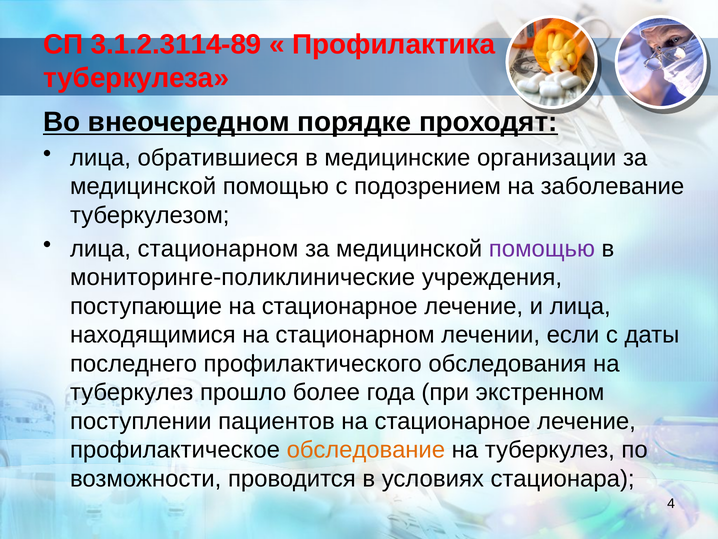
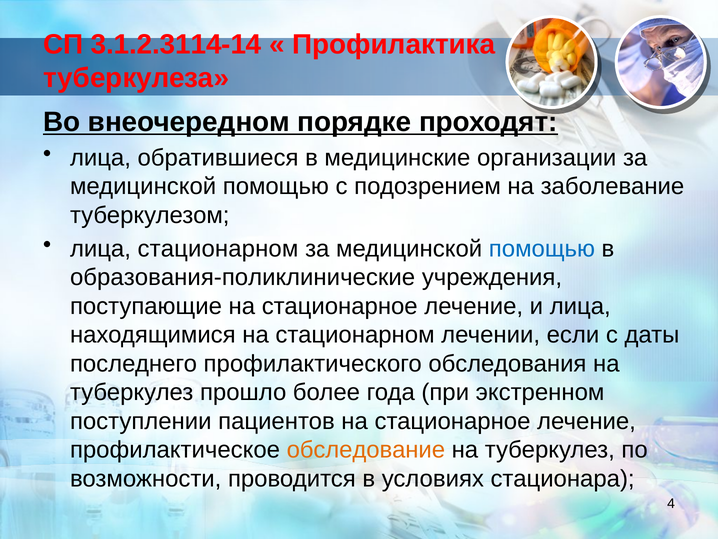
3.1.2.3114-89: 3.1.2.3114-89 -> 3.1.2.3114-14 (176, 45)
помощью colour: purple -> blue (542, 248)
мониторинге-поликлинические: мониторинге-поликлинические -> образования-поликлинические (243, 277)
